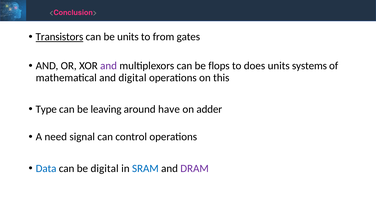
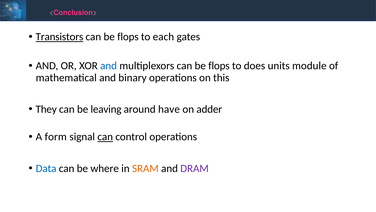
units: units -> flops (128, 37)
from: from -> each (163, 37)
and colour: purple -> blue (109, 66)
systems: systems -> module (309, 66)
and digital: digital -> binary (133, 77)
Type: Type -> They (46, 109)
need: need -> form (56, 137)
can underline: none -> present (105, 137)
be digital: digital -> where (105, 168)
SRAM colour: blue -> orange (145, 168)
